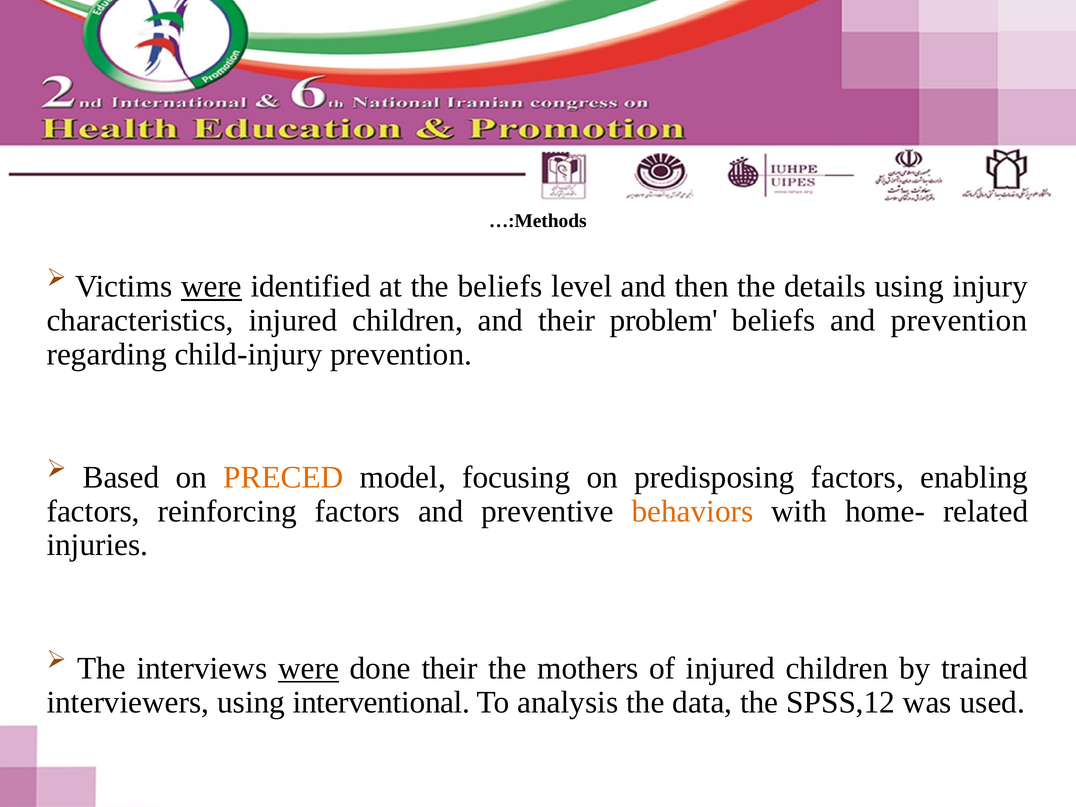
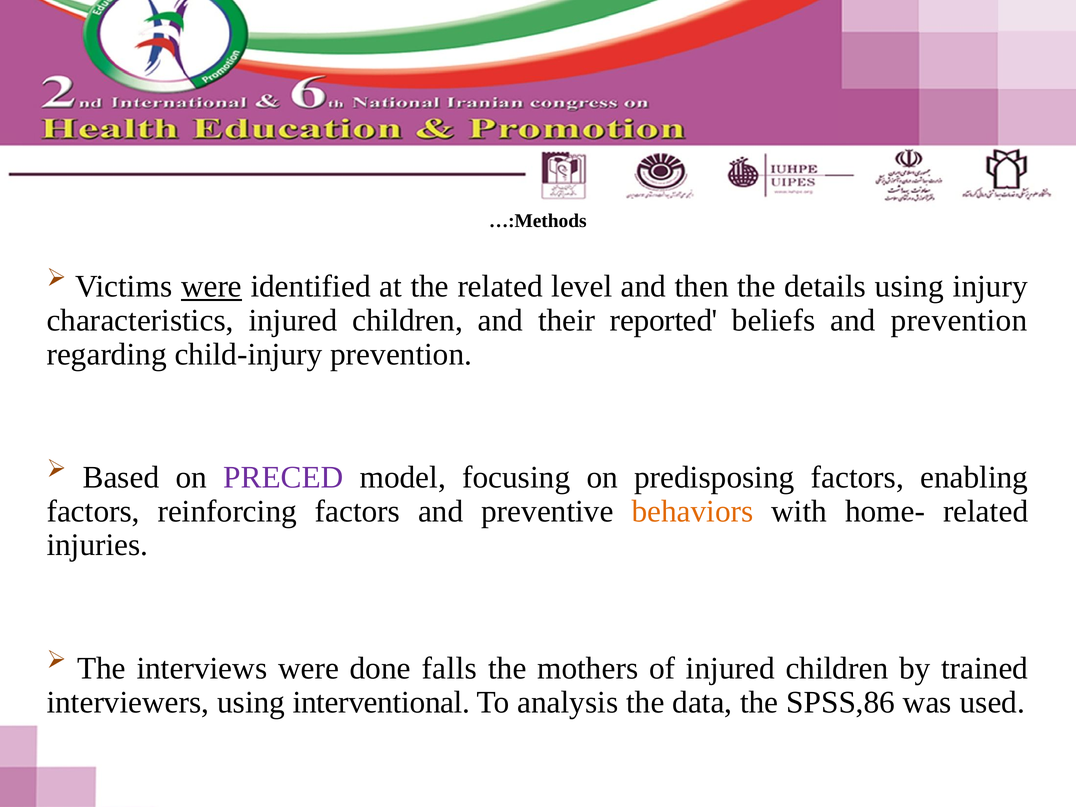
the beliefs: beliefs -> related (500, 286)
problem: problem -> reported (664, 320)
PRECED colour: orange -> purple (283, 477)
were underline: present -> none (309, 668)
done their: their -> falls (449, 668)
SPSS,12: SPSS,12 -> SPSS,86 (841, 702)
